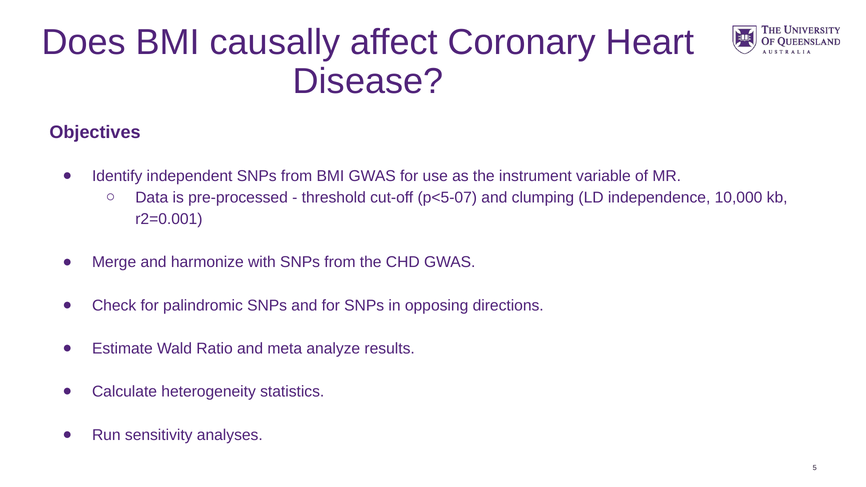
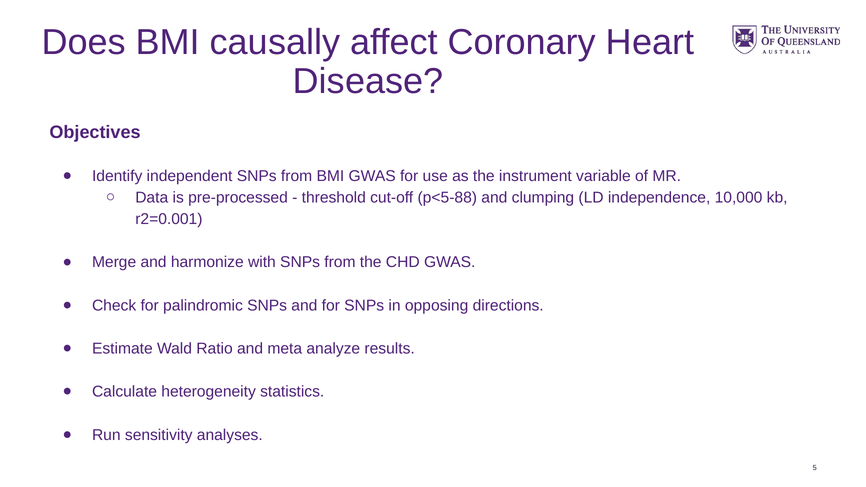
p<5-07: p<5-07 -> p<5-88 (447, 198)
